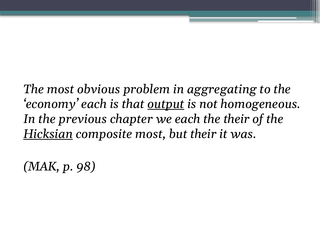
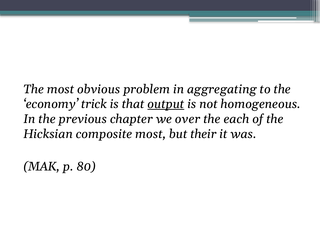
economy each: each -> trick (94, 104)
we each: each -> over (188, 119)
the their: their -> each (236, 119)
Hicksian underline: present -> none (48, 134)
98: 98 -> 80 (86, 167)
